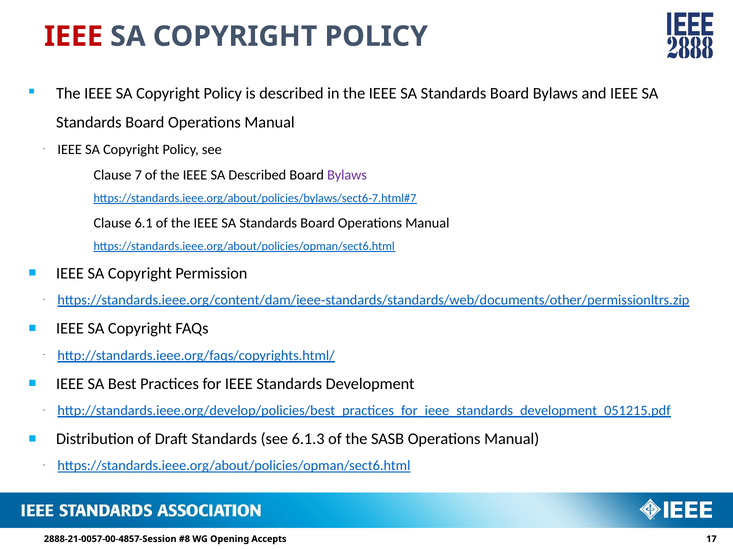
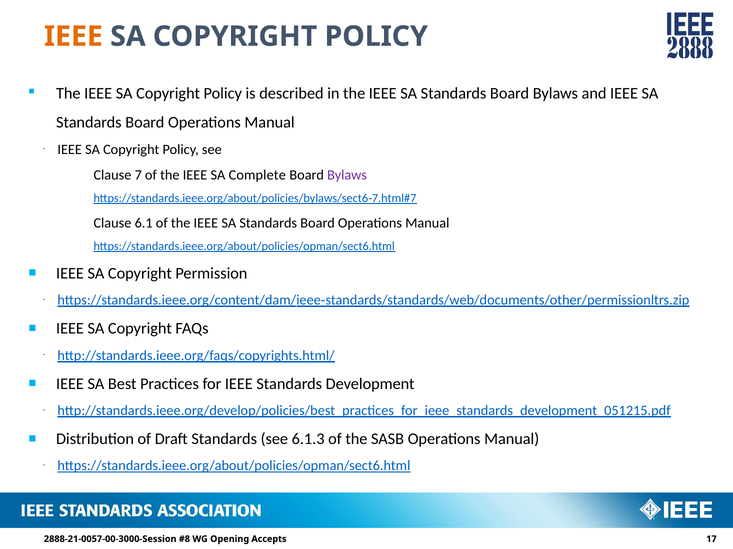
IEEE colour: red -> orange (73, 36)
SA Described: Described -> Complete (257, 175)
2888-21-0057-00-4857-Session: 2888-21-0057-00-4857-Session -> 2888-21-0057-00-3000-Session (110, 540)
